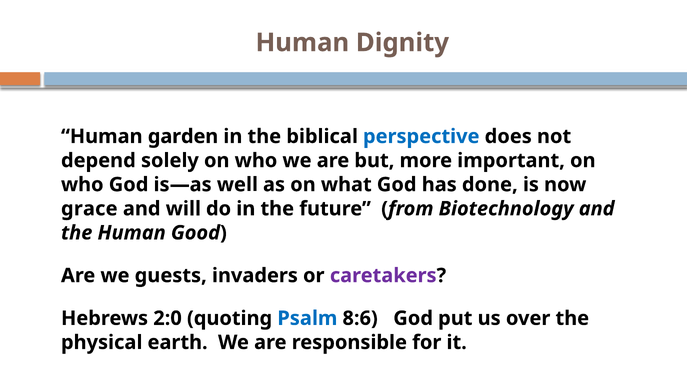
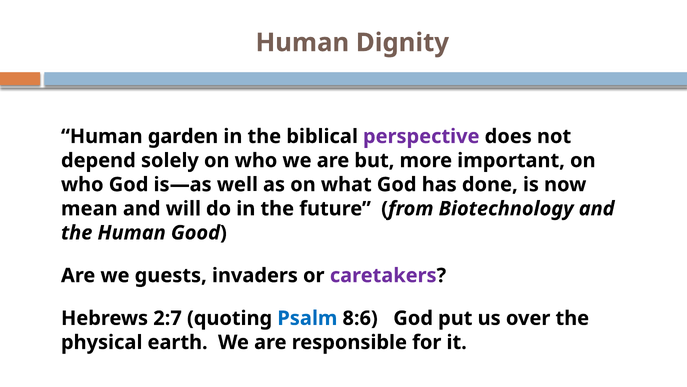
perspective colour: blue -> purple (421, 136)
grace: grace -> mean (89, 208)
2:0: 2:0 -> 2:7 (168, 318)
